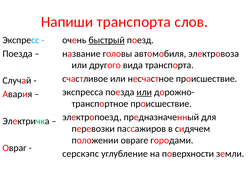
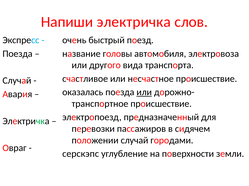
Напиши транспорта: транспорта -> электричка (134, 22)
быстрый underline: present -> none (107, 40)
экспресса: экспресса -> оказалась (83, 93)
положении овраге: овраге -> случай (135, 141)
